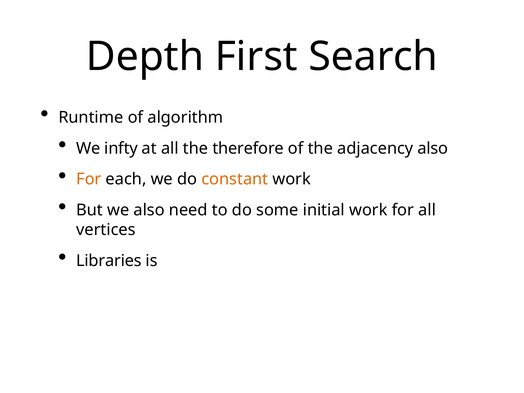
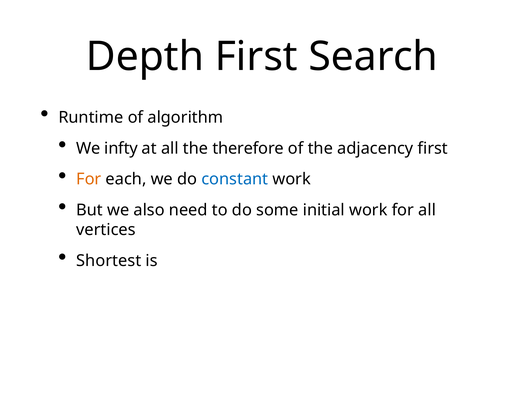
adjacency also: also -> first (433, 148)
constant colour: orange -> blue (235, 179)
Libraries: Libraries -> Shortest (109, 261)
